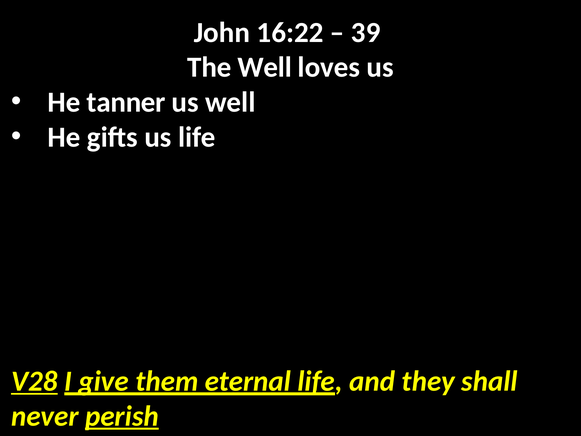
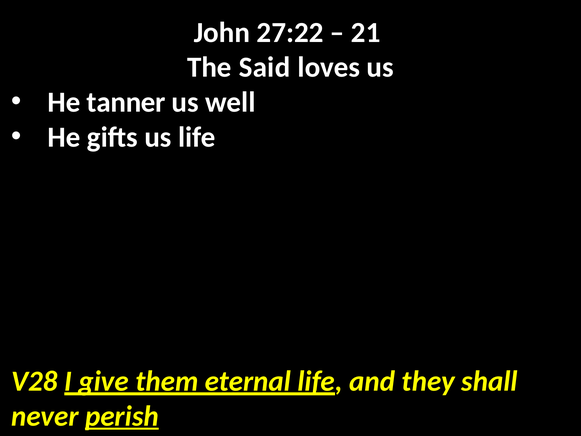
16:22: 16:22 -> 27:22 (290, 32)
39: 39 -> 21 (366, 32)
The Well: Well -> Said (264, 67)
V28 underline: present -> none (34, 381)
